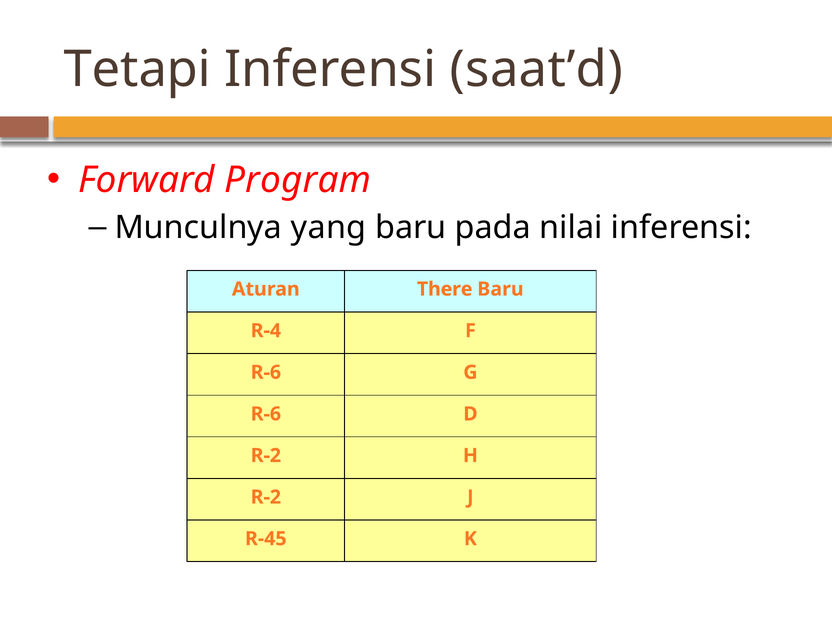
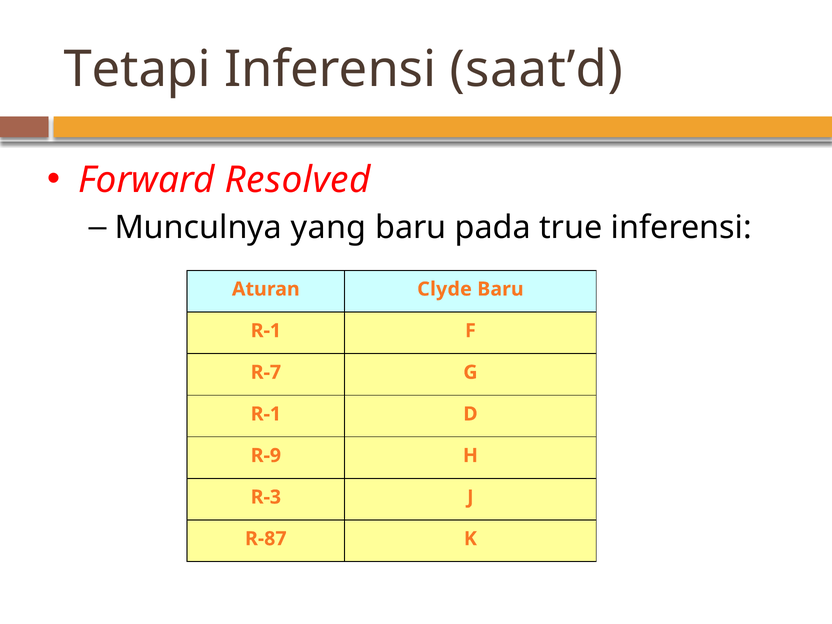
Program: Program -> Resolved (298, 180)
nilai: nilai -> true (571, 228)
There: There -> Clyde (444, 289)
R-4: R-4 -> R-1 (266, 331)
R-6: R-6 -> R-7 (266, 372)
R-6: R-6 -> R-1 (266, 414)
R-2: R-2 -> R-9 (266, 456)
R-2: R-2 -> R-3 (266, 497)
R-45: R-45 -> R-87 (266, 539)
